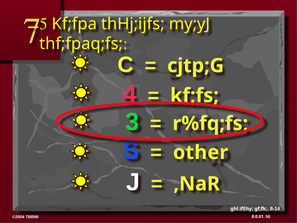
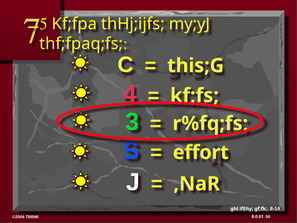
cjtp;G: cjtp;G -> this;G (196, 66)
other: other -> effort (201, 152)
